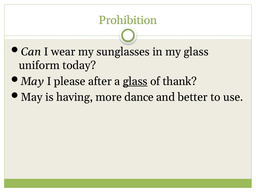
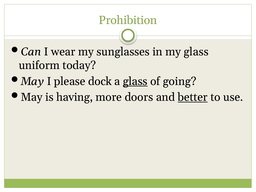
after: after -> dock (100, 81)
thank: thank -> going (180, 81)
dance: dance -> doors (139, 97)
better underline: none -> present (193, 97)
